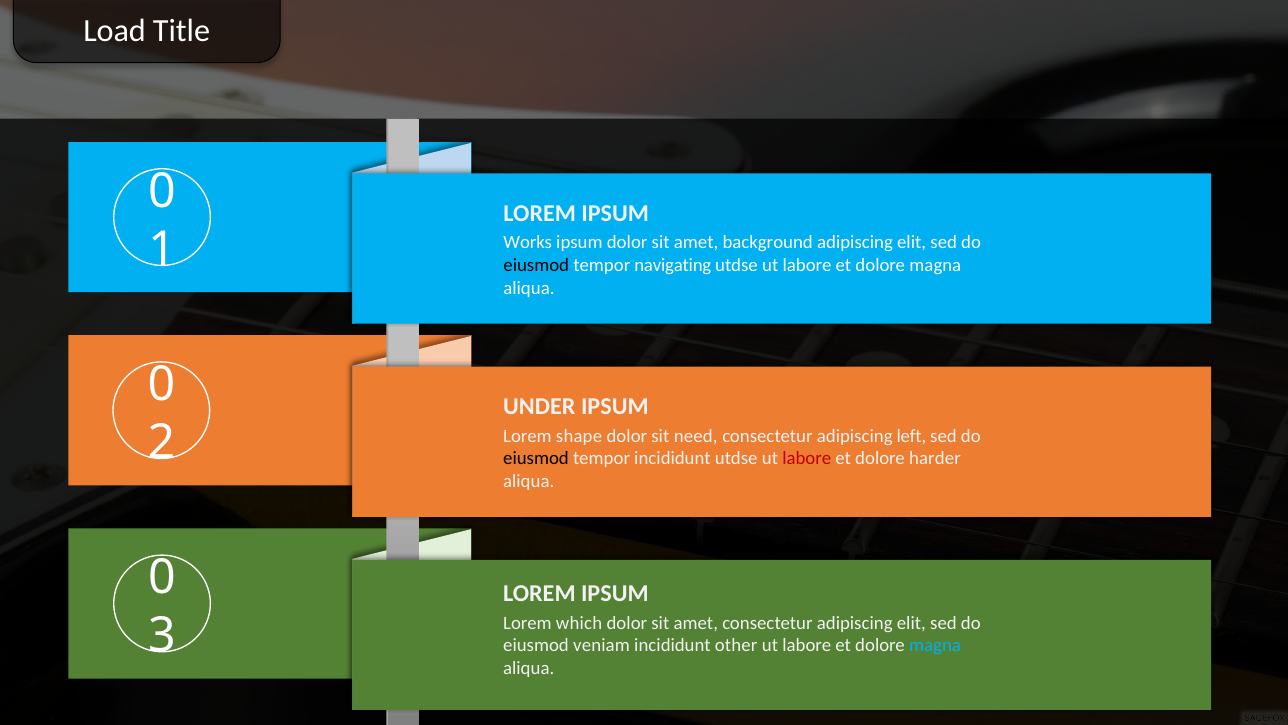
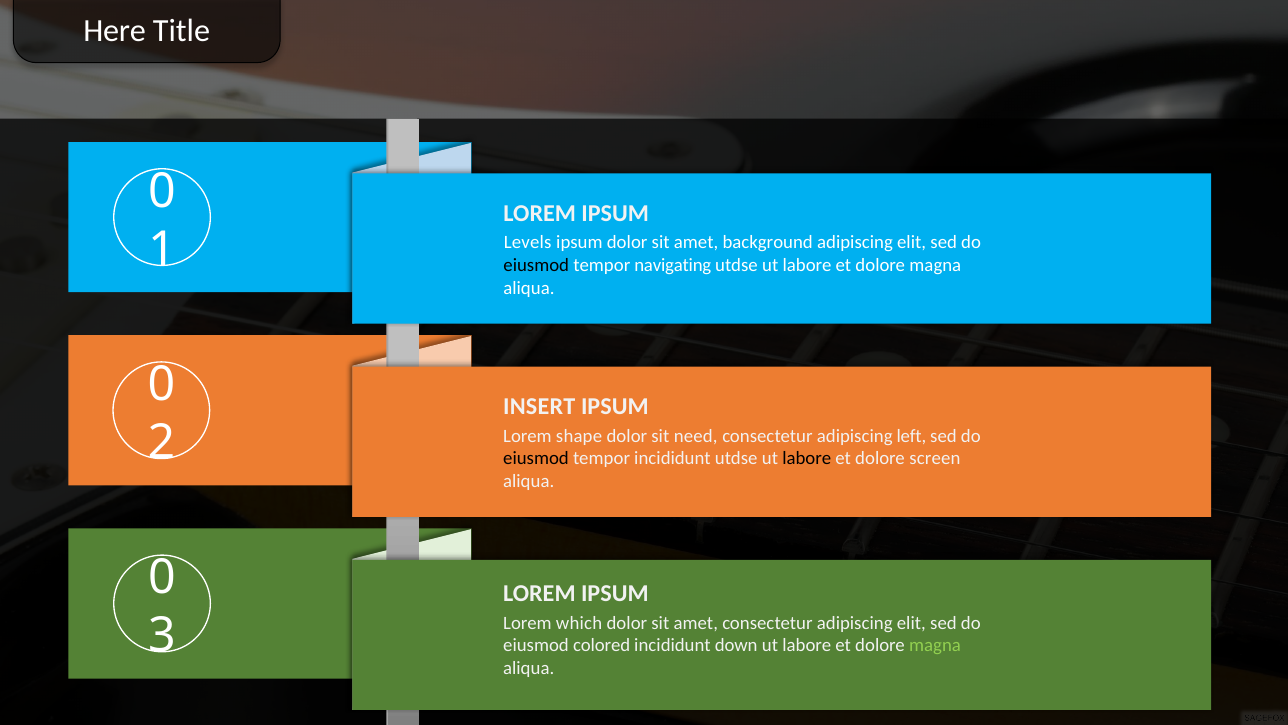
Load: Load -> Here (115, 30)
Works: Works -> Levels (528, 243)
UNDER: UNDER -> INSERT (539, 406)
labore colour: red -> black (807, 458)
harder: harder -> screen (935, 458)
veniam: veniam -> colored (602, 645)
other: other -> down (736, 645)
magna colour: light blue -> light green (935, 645)
